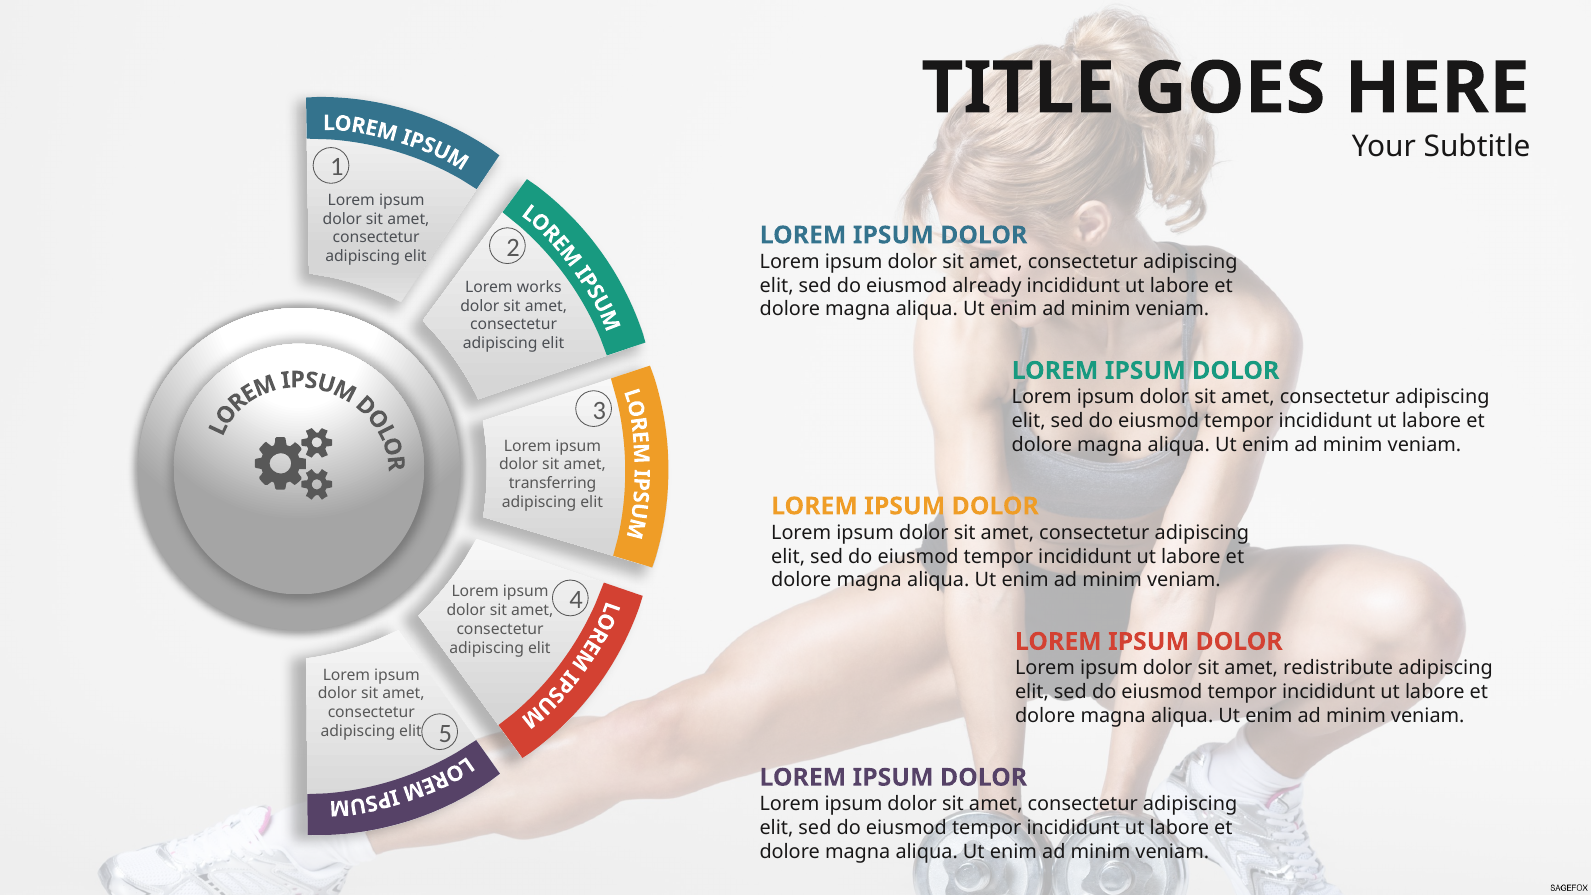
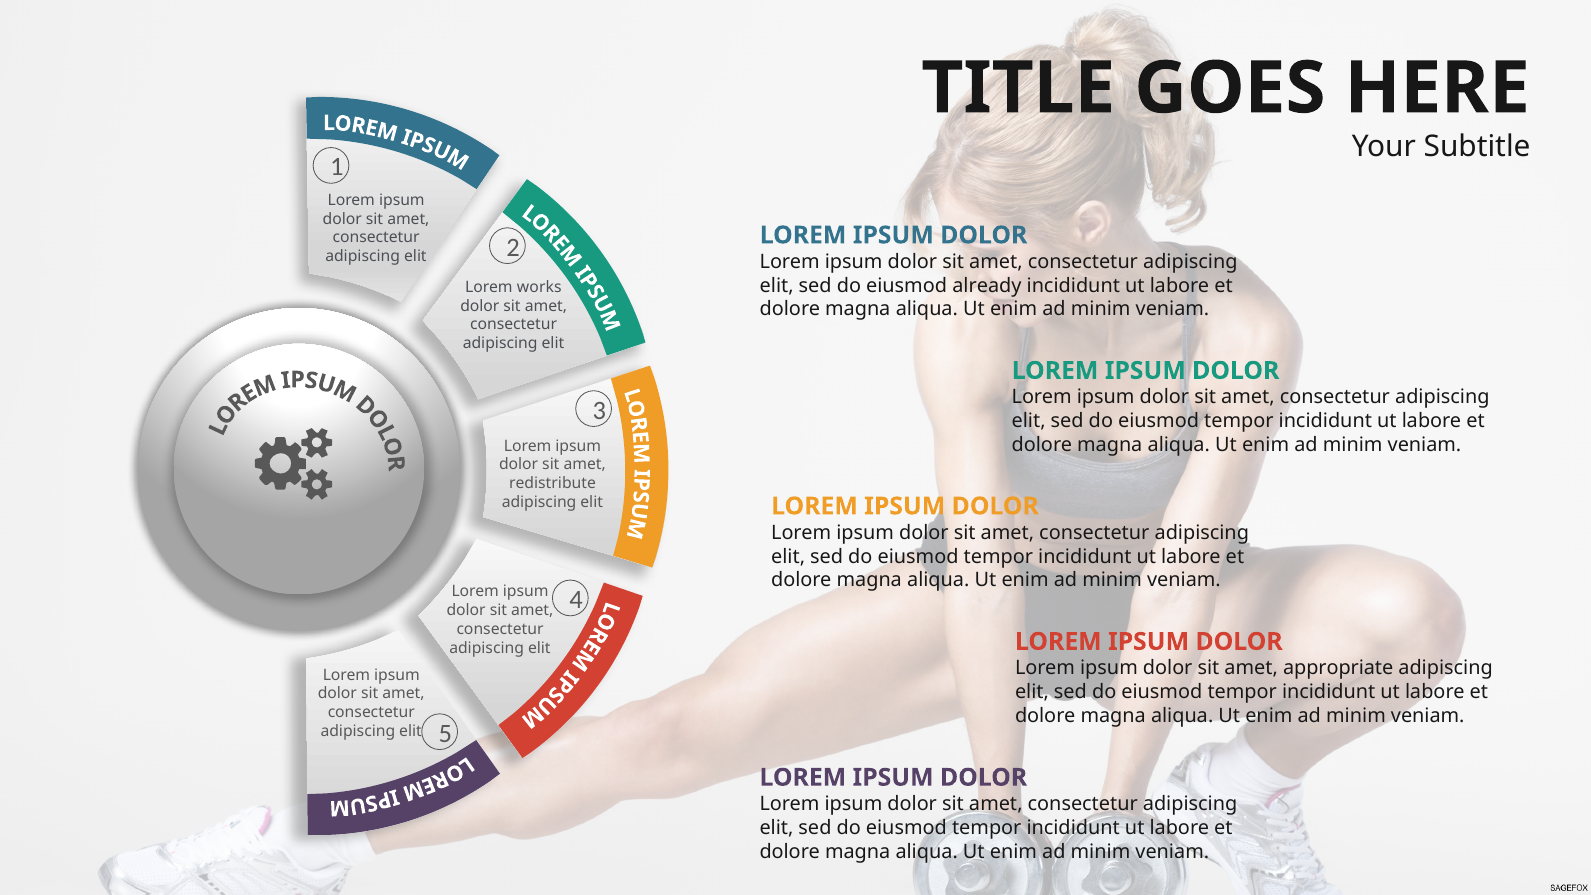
transferring: transferring -> redistribute (553, 484)
redistribute: redistribute -> appropriate (1338, 668)
